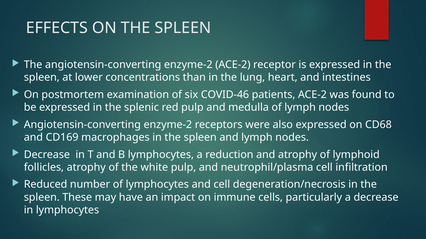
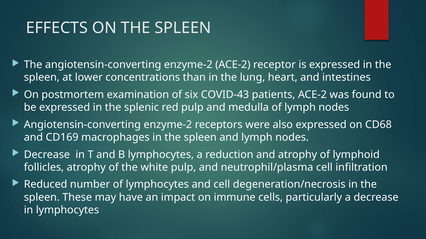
COVID-46: COVID-46 -> COVID-43 (225, 95)
